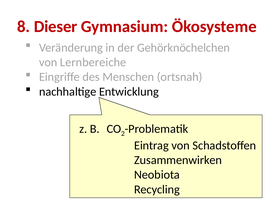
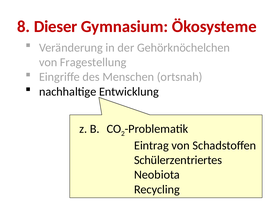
Lernbereiche: Lernbereiche -> Fragestellung (93, 62)
Zusammenwirken: Zusammenwirken -> Schülerzentriertes (178, 160)
